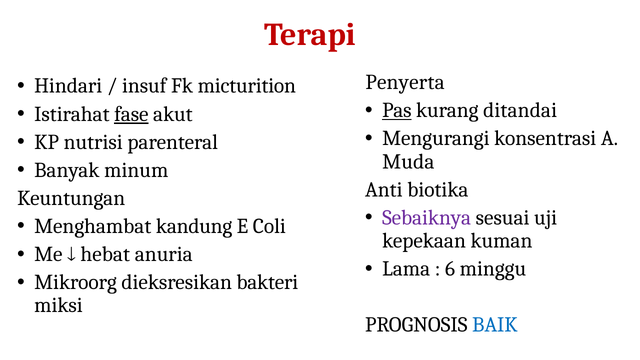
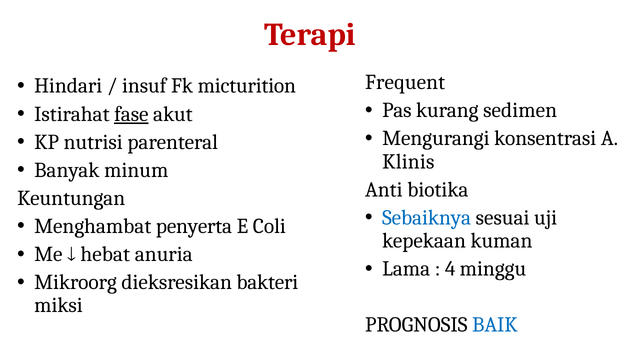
Penyerta: Penyerta -> Frequent (405, 82)
Pas underline: present -> none (397, 110)
ditandai: ditandai -> sedimen (520, 110)
Muda: Muda -> Klinis (408, 162)
Sebaiknya colour: purple -> blue (427, 218)
kandung: kandung -> penyerta (194, 226)
6: 6 -> 4 (450, 269)
